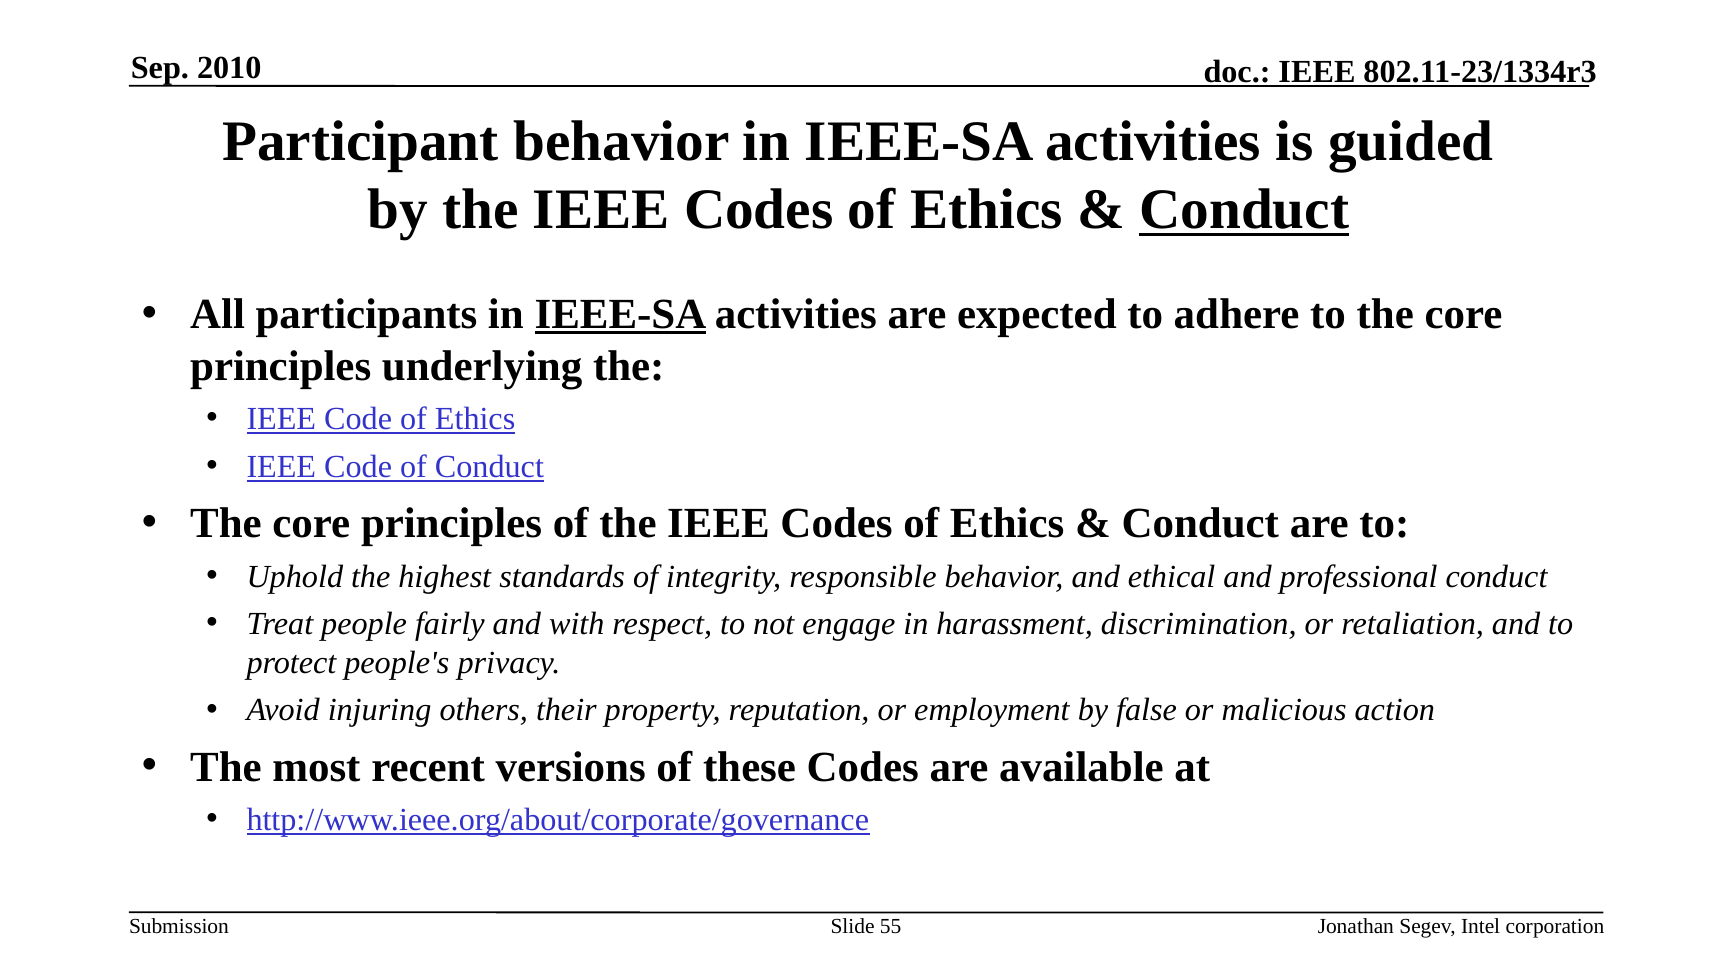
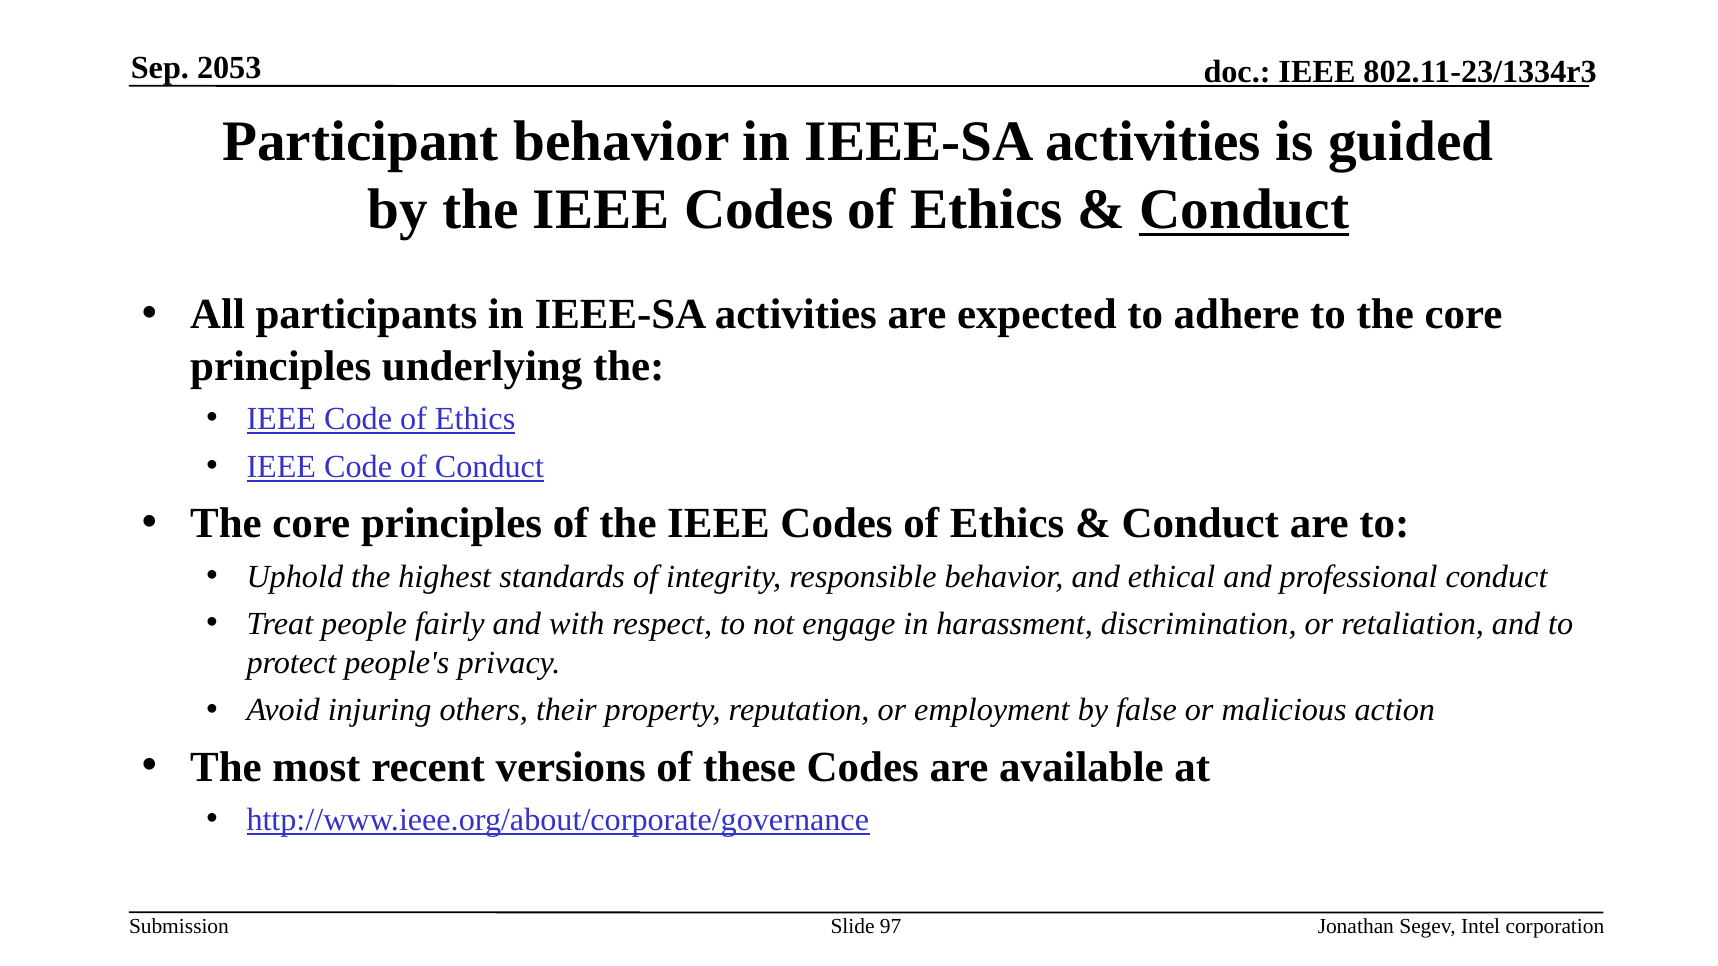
2010: 2010 -> 2053 (229, 68)
IEEE-SA underline: present -> none (620, 314)
55: 55 -> 97 (891, 927)
